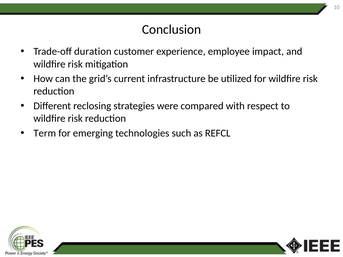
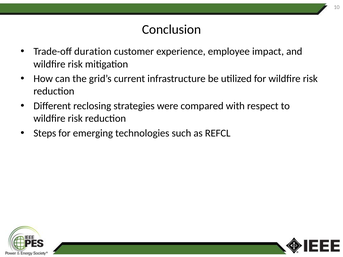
Term: Term -> Steps (45, 133)
